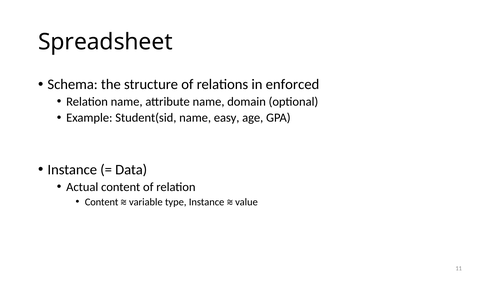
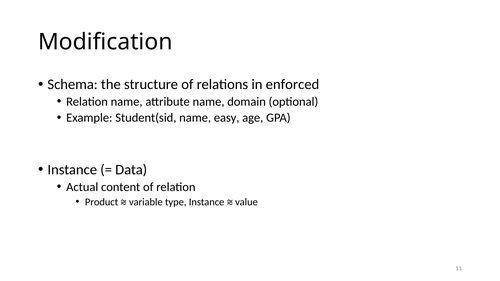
Spreadsheet: Spreadsheet -> Modification (105, 42)
Content: Content -> Product (102, 202)
